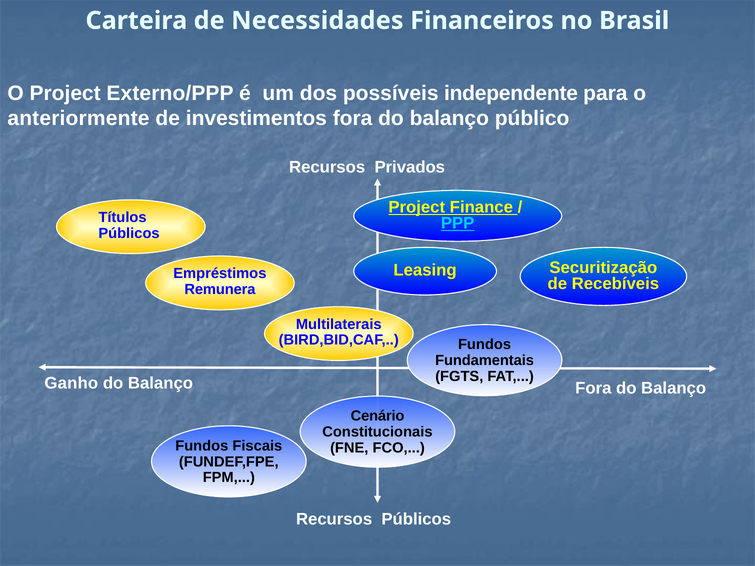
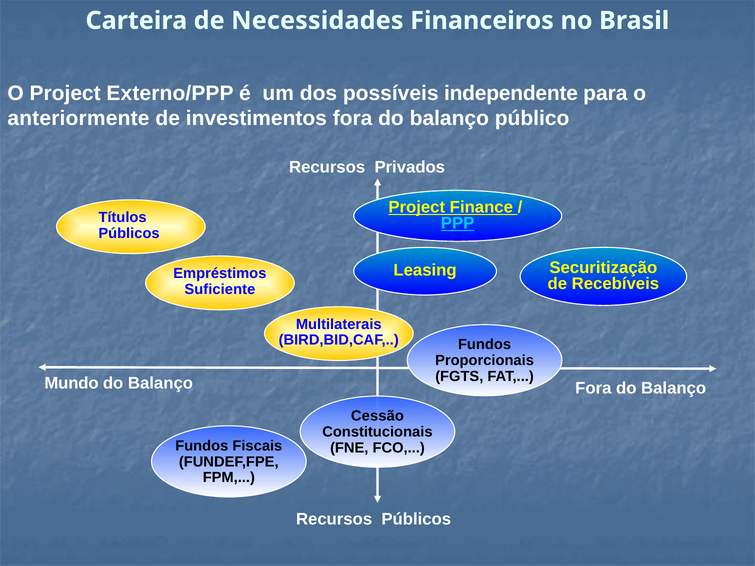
Remunera: Remunera -> Suficiente (220, 290)
Fundamentais: Fundamentais -> Proporcionais (485, 361)
Ganho: Ganho -> Mundo (72, 383)
Cenário: Cenário -> Cessão (377, 416)
